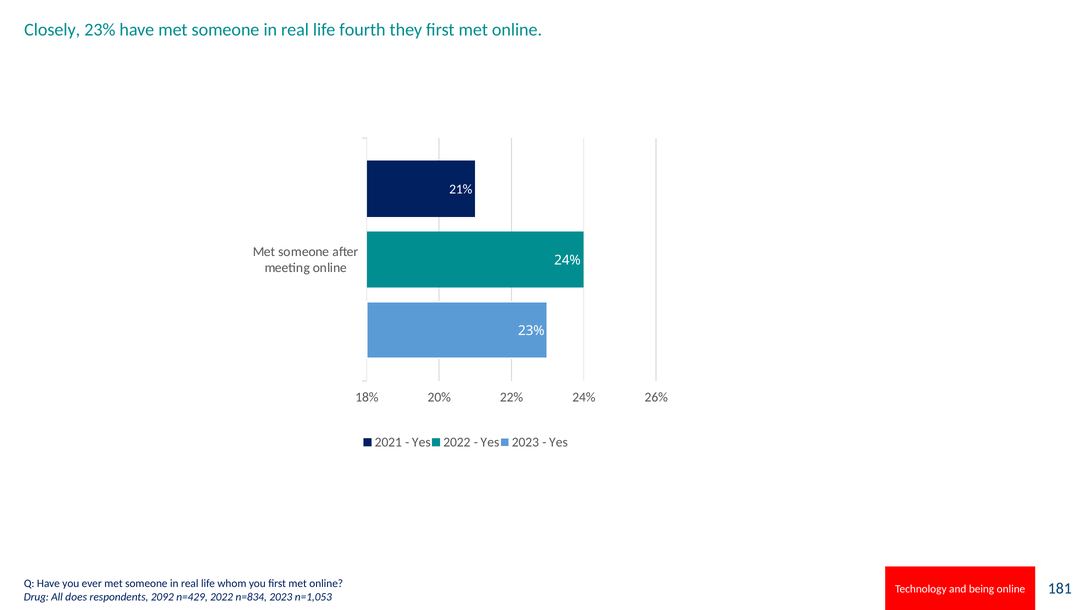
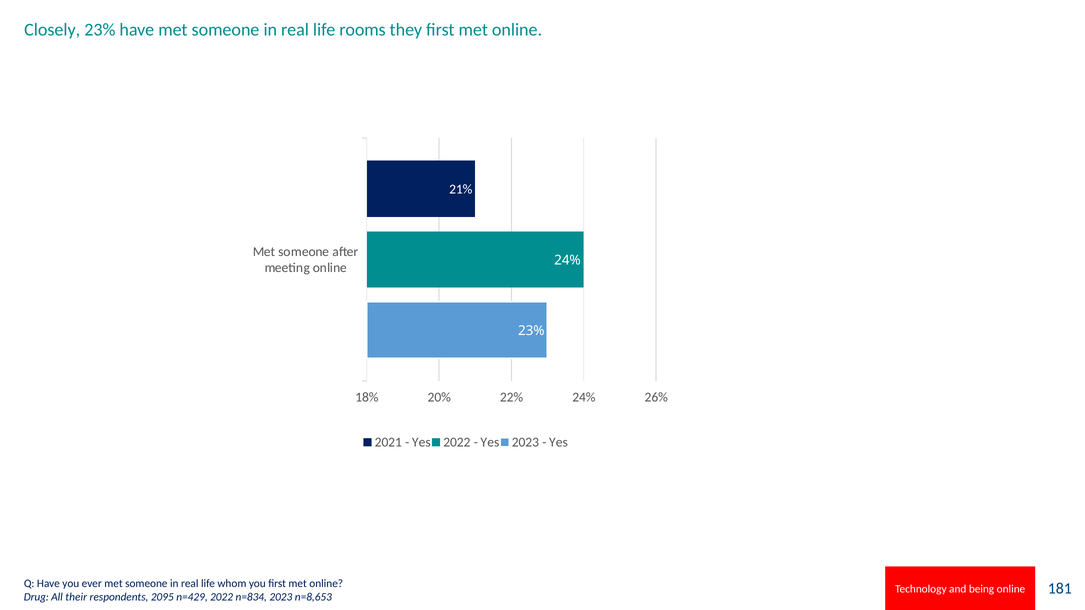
fourth: fourth -> rooms (363, 30)
does: does -> their (76, 597)
2092: 2092 -> 2095 (162, 597)
n=1,053: n=1,053 -> n=8,653 (313, 597)
